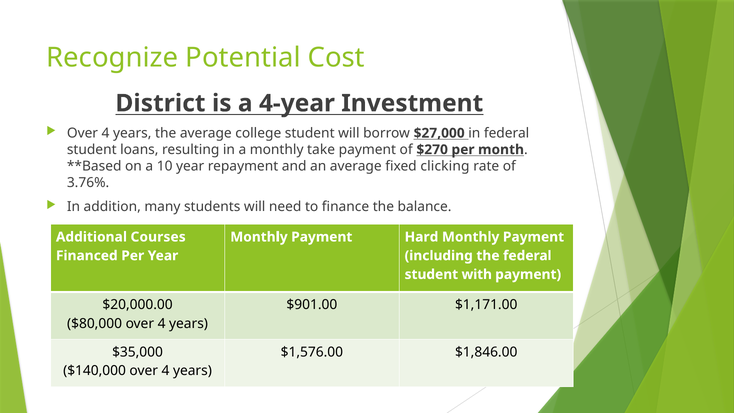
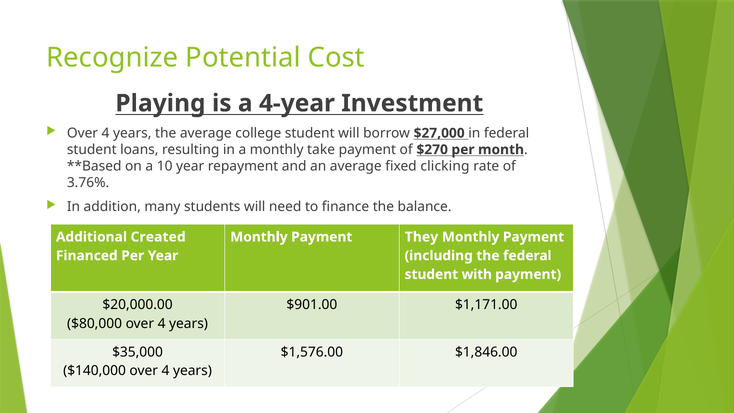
District: District -> Playing (160, 103)
Courses: Courses -> Created (158, 237)
Hard: Hard -> They (421, 237)
